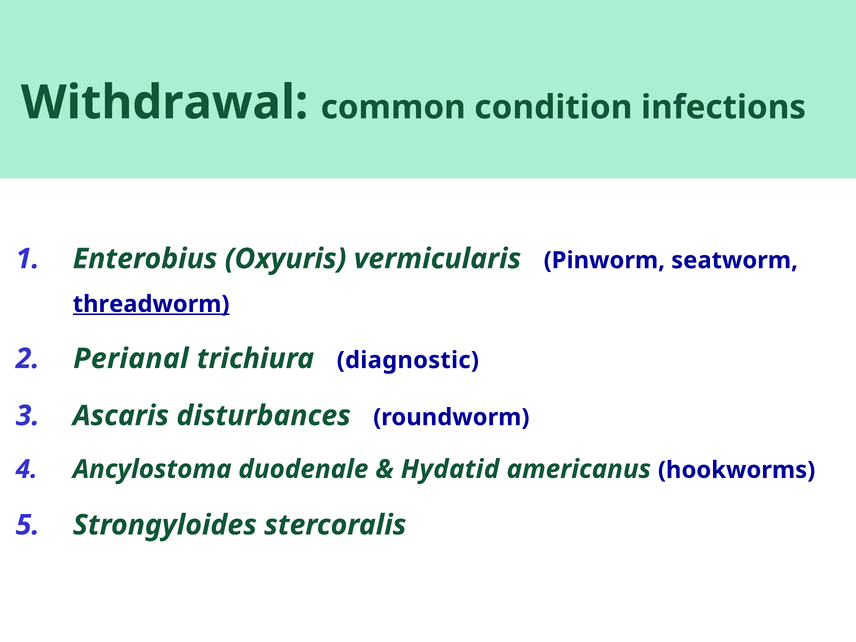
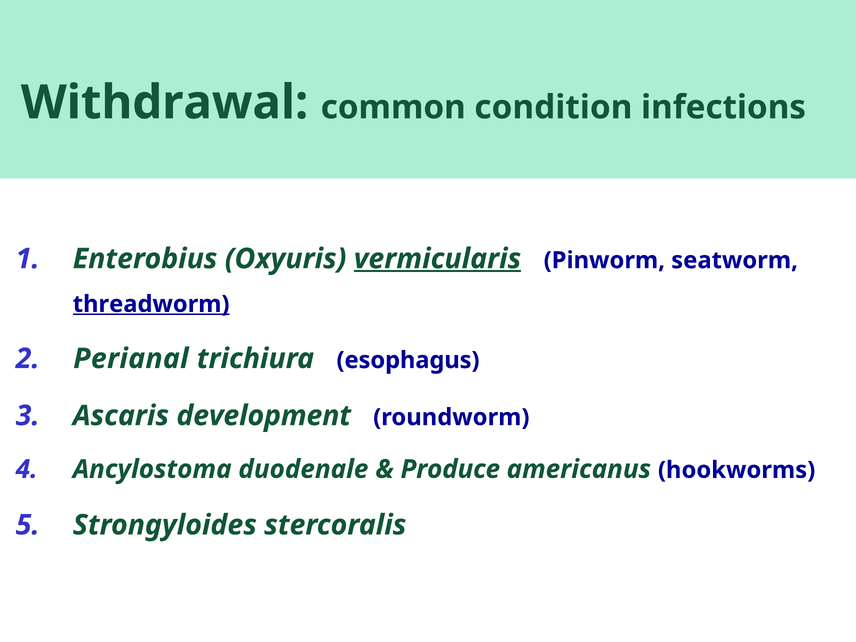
vermicularis underline: none -> present (437, 259)
diagnostic: diagnostic -> esophagus (408, 360)
disturbances: disturbances -> development (264, 416)
Hydatid: Hydatid -> Produce (450, 469)
